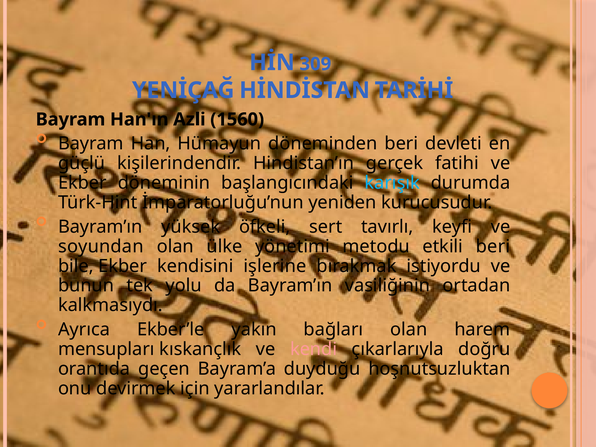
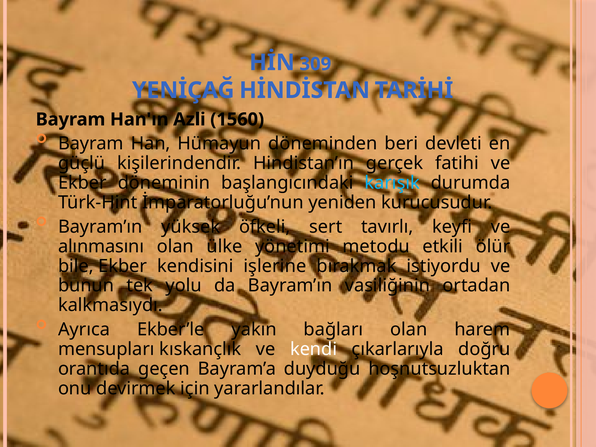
soyundan: soyundan -> alınmasını (101, 246)
etkili beri: beri -> ölür (493, 246)
kendi colour: pink -> white (314, 349)
